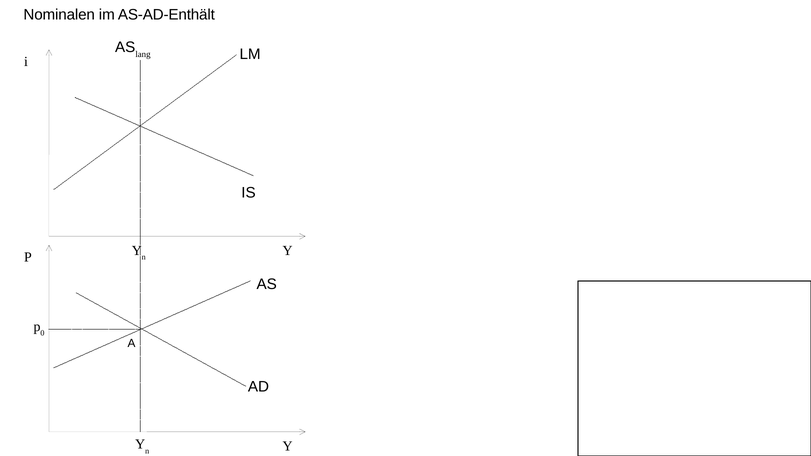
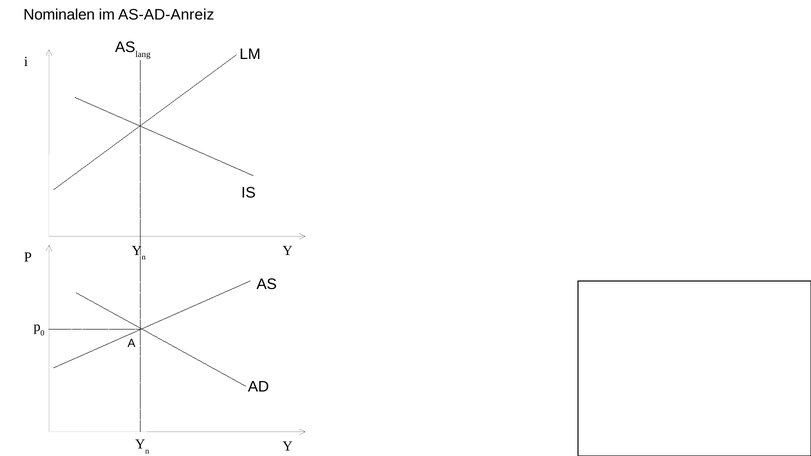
AS-AD-Enthält: AS-AD-Enthält -> AS-AD-Anreiz (166, 15)
